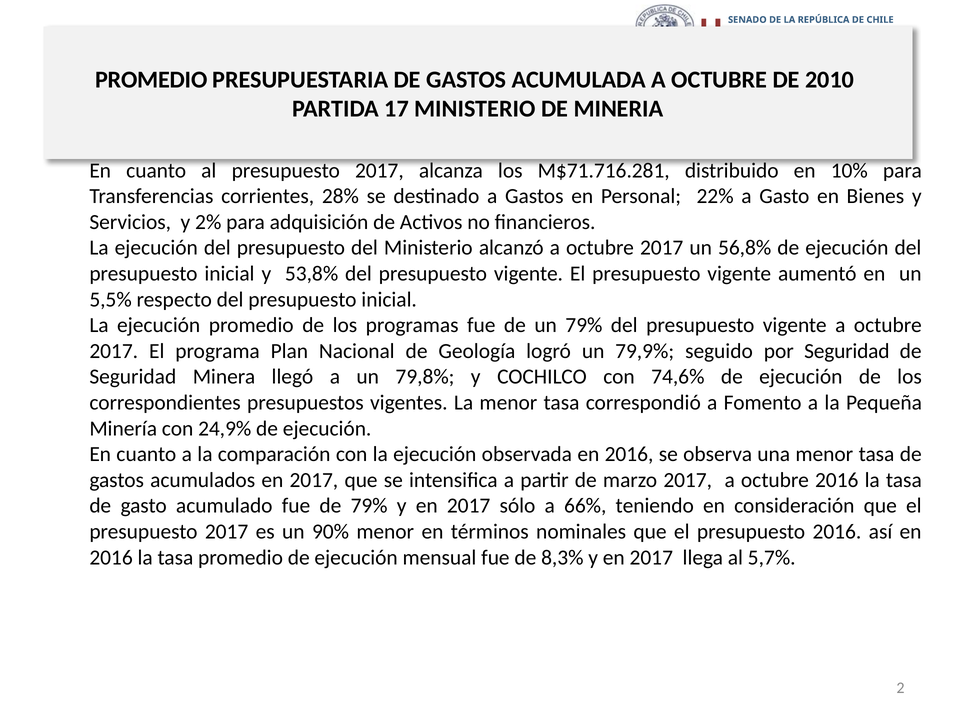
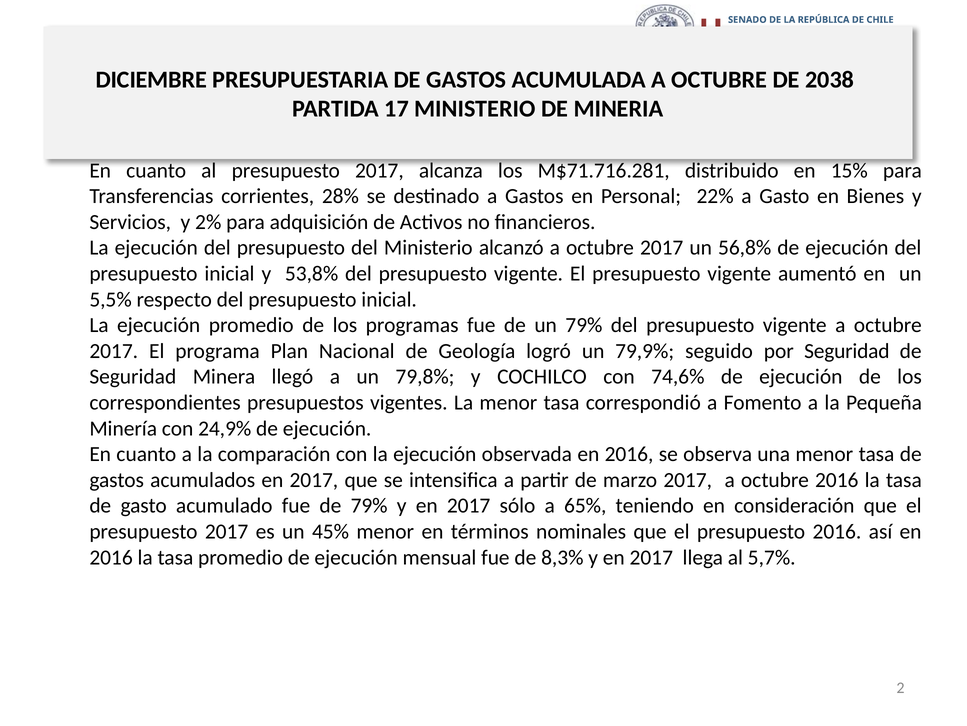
PROMEDIO: PROMEDIO -> DICIEMBRE (151, 80)
2010: 2010 -> 2038 (830, 80)
10%: 10% -> 15% (849, 170)
66%: 66% -> 65% (585, 505)
90%: 90% -> 45% (331, 531)
